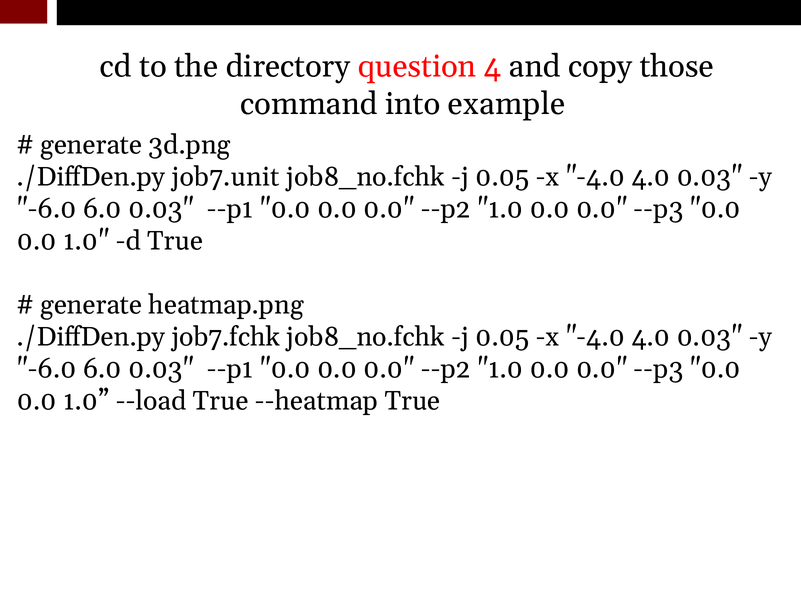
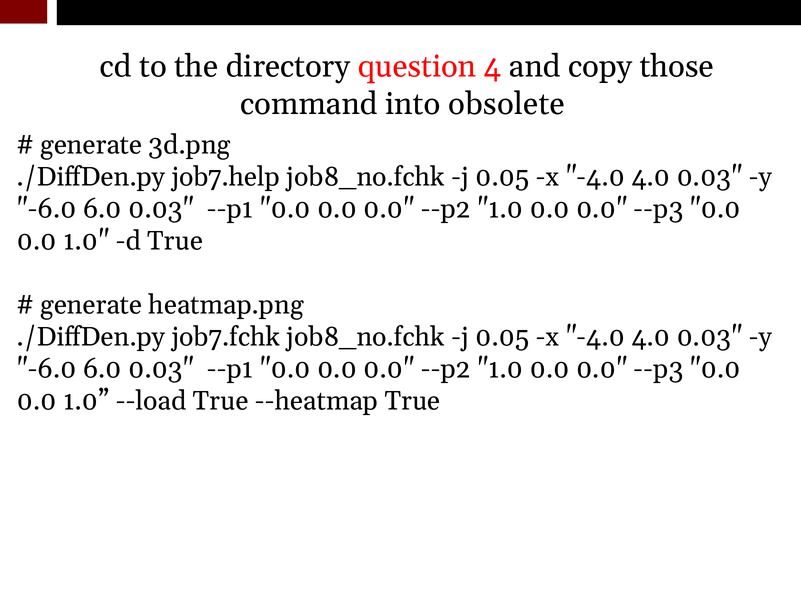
example: example -> obsolete (507, 104)
job7.unit: job7.unit -> job7.help (226, 177)
